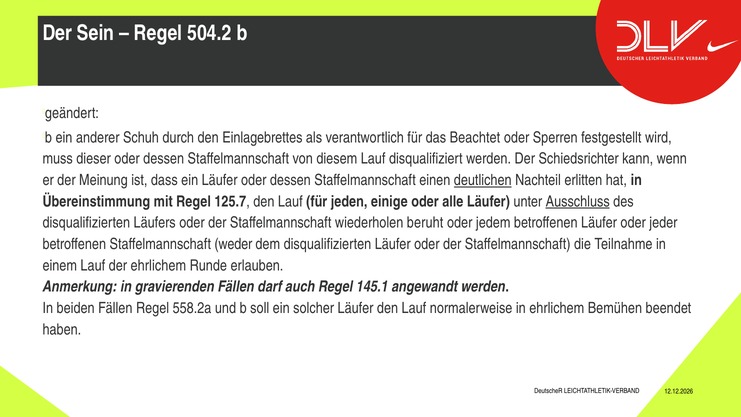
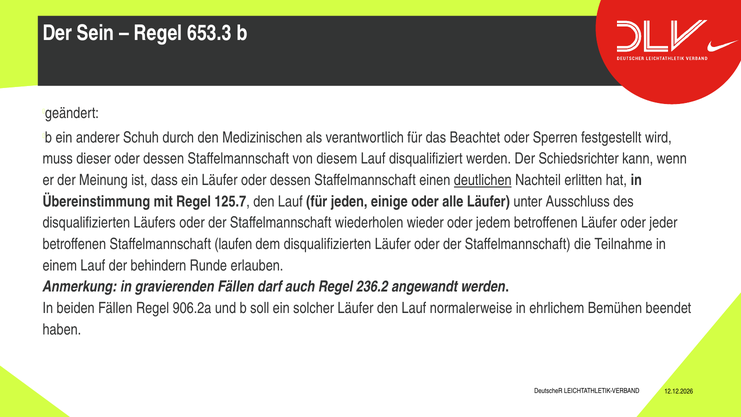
504.2: 504.2 -> 653.3 (209, 33)
Einlagebrettes: Einlagebrettes -> Medizinischen (262, 138)
Ausschluss underline: present -> none (578, 201)
beruht: beruht -> wieder (425, 223)
weder: weder -> laufen (233, 244)
der ehrlichem: ehrlichem -> behindern (158, 265)
145.1: 145.1 -> 236.2 (372, 287)
558.2a: 558.2a -> 906.2a (192, 308)
